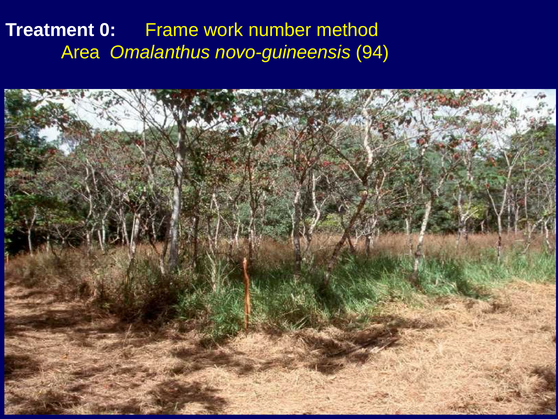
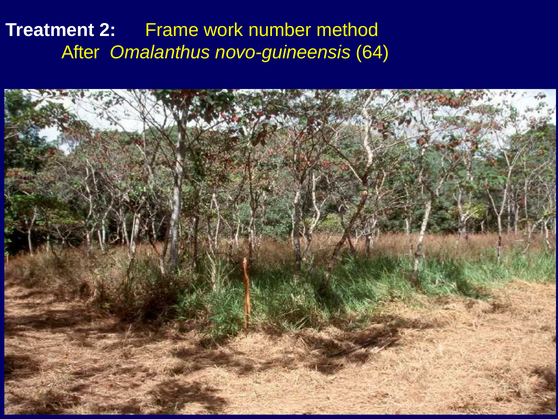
0: 0 -> 2 (108, 30)
Area: Area -> After (81, 52)
94: 94 -> 64 (372, 52)
